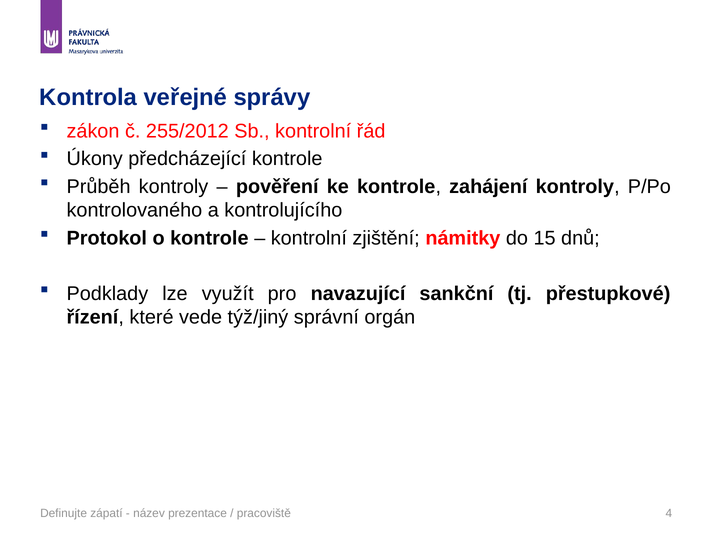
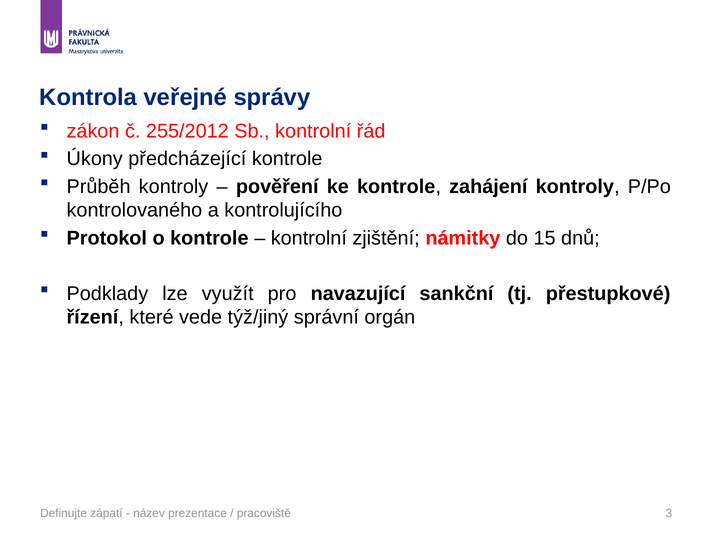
4: 4 -> 3 (669, 514)
